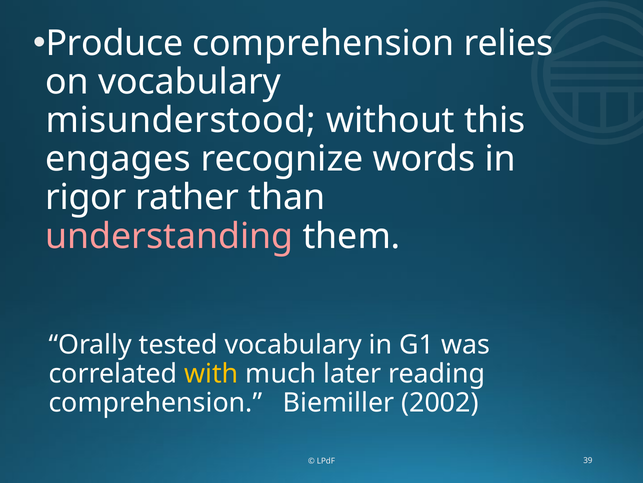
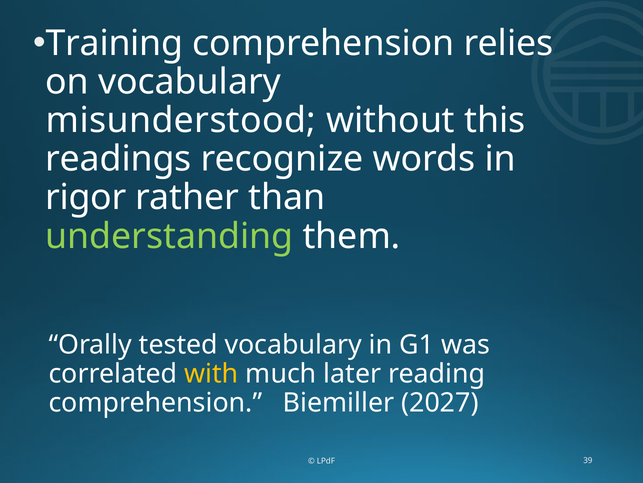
Produce: Produce -> Training (114, 43)
engages: engages -> readings (118, 159)
understanding colour: pink -> light green (169, 236)
2002: 2002 -> 2027 (440, 402)
